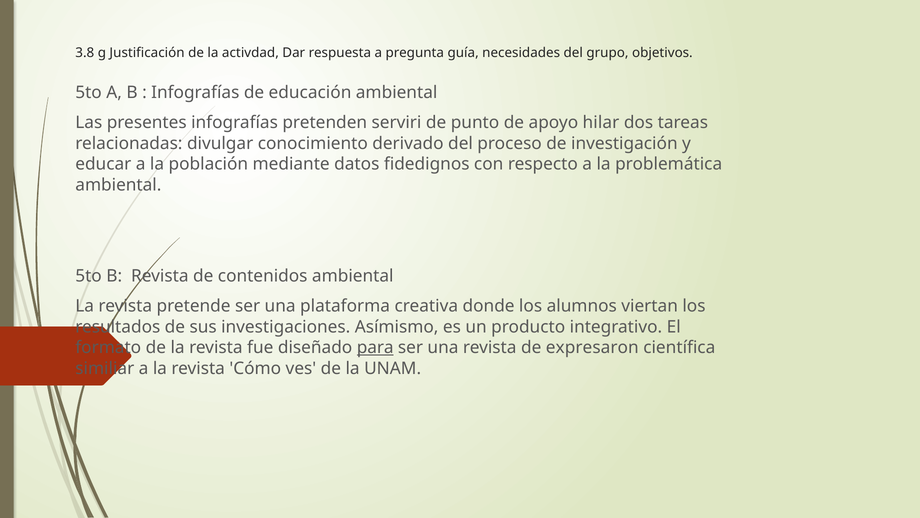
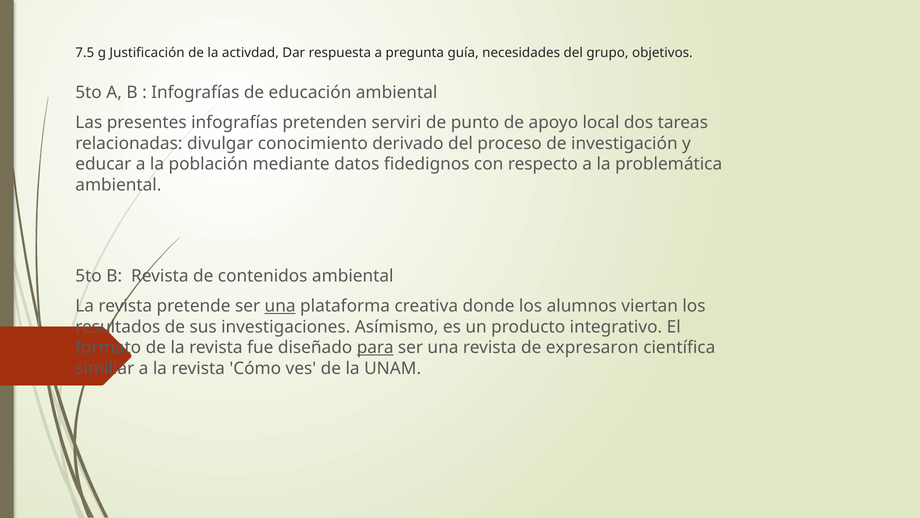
3.8: 3.8 -> 7.5 (85, 53)
hilar: hilar -> local (601, 123)
una underline: none -> present (280, 306)
